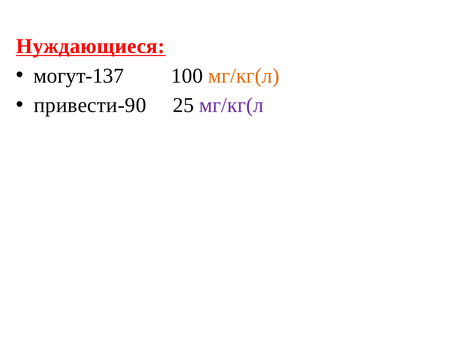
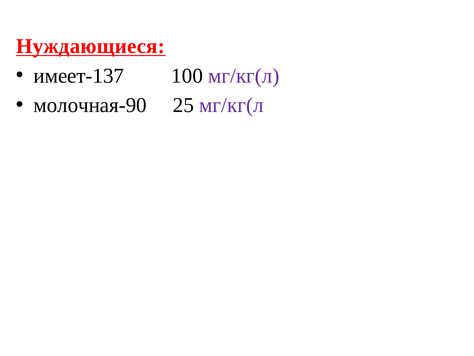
могут-137: могут-137 -> имеет-137 (79, 76)
мг/кг(л colour: orange -> purple (244, 76)
привести-90: привести-90 -> молочная-90 (90, 105)
